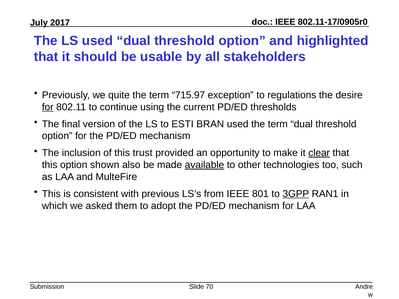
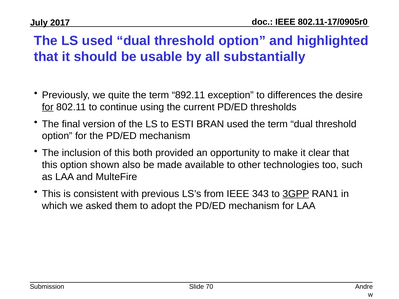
stakeholders: stakeholders -> substantially (265, 57)
715.97: 715.97 -> 892.11 (188, 95)
regulations: regulations -> differences (292, 95)
trust: trust -> both (143, 153)
clear underline: present -> none (319, 153)
available underline: present -> none (204, 165)
801: 801 -> 343 (260, 194)
